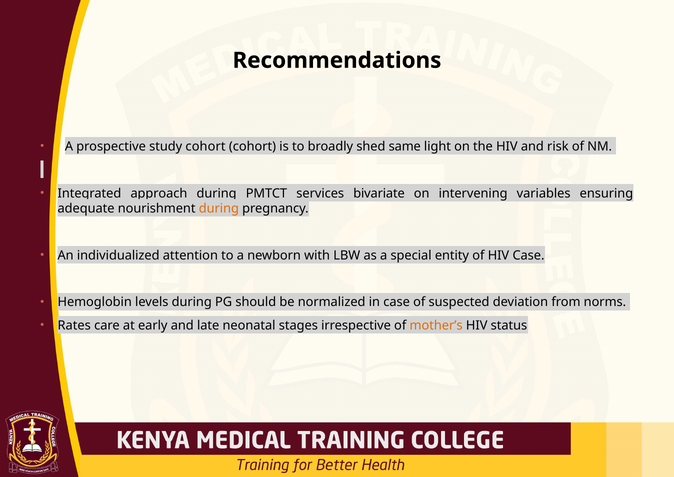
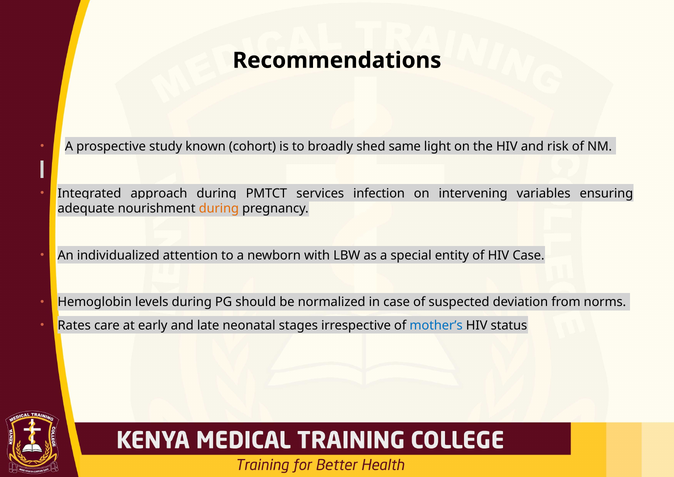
study cohort: cohort -> known (206, 147)
bivariate: bivariate -> infection (379, 193)
mother’s colour: orange -> blue (436, 326)
